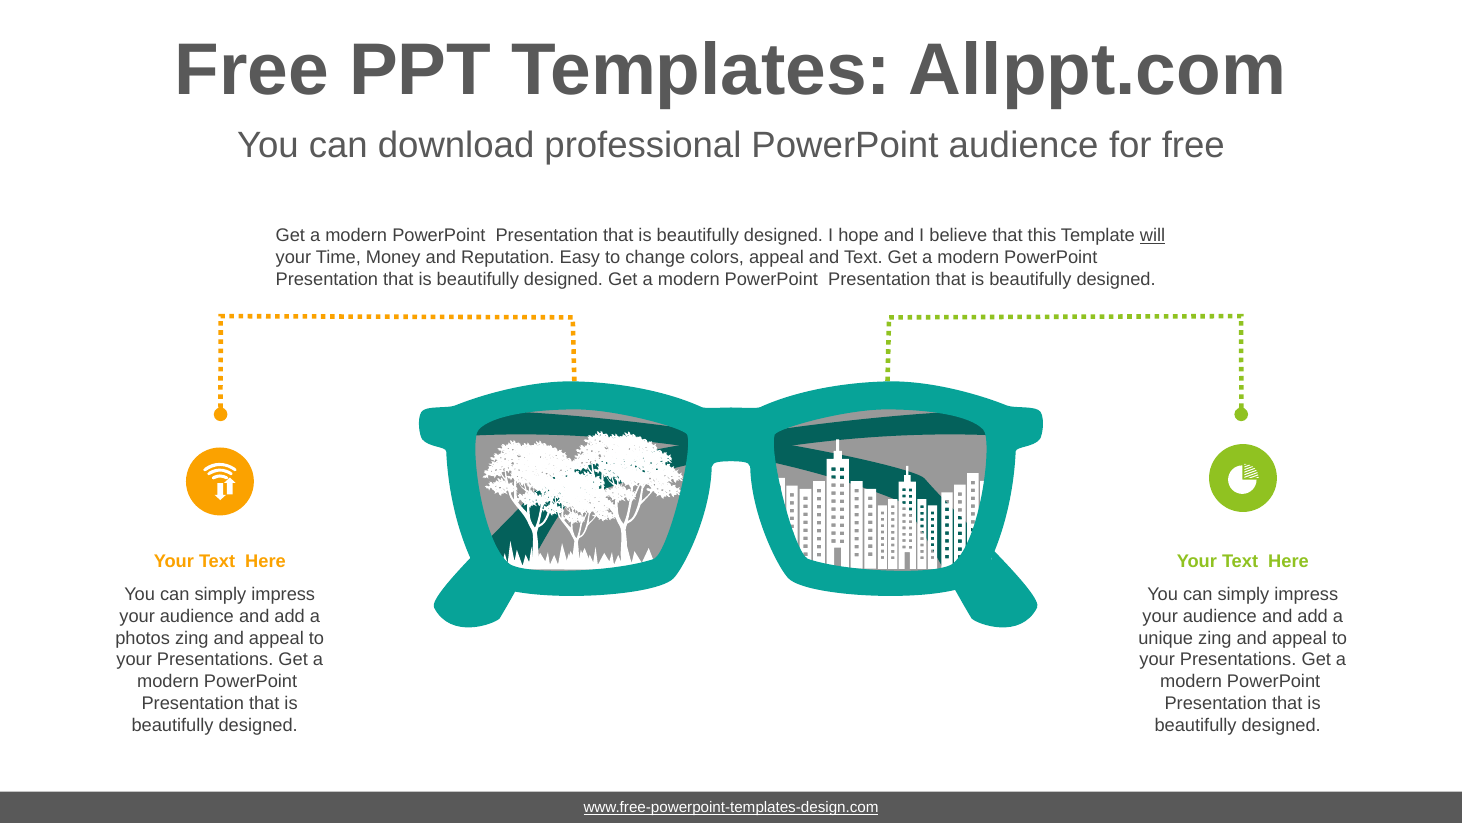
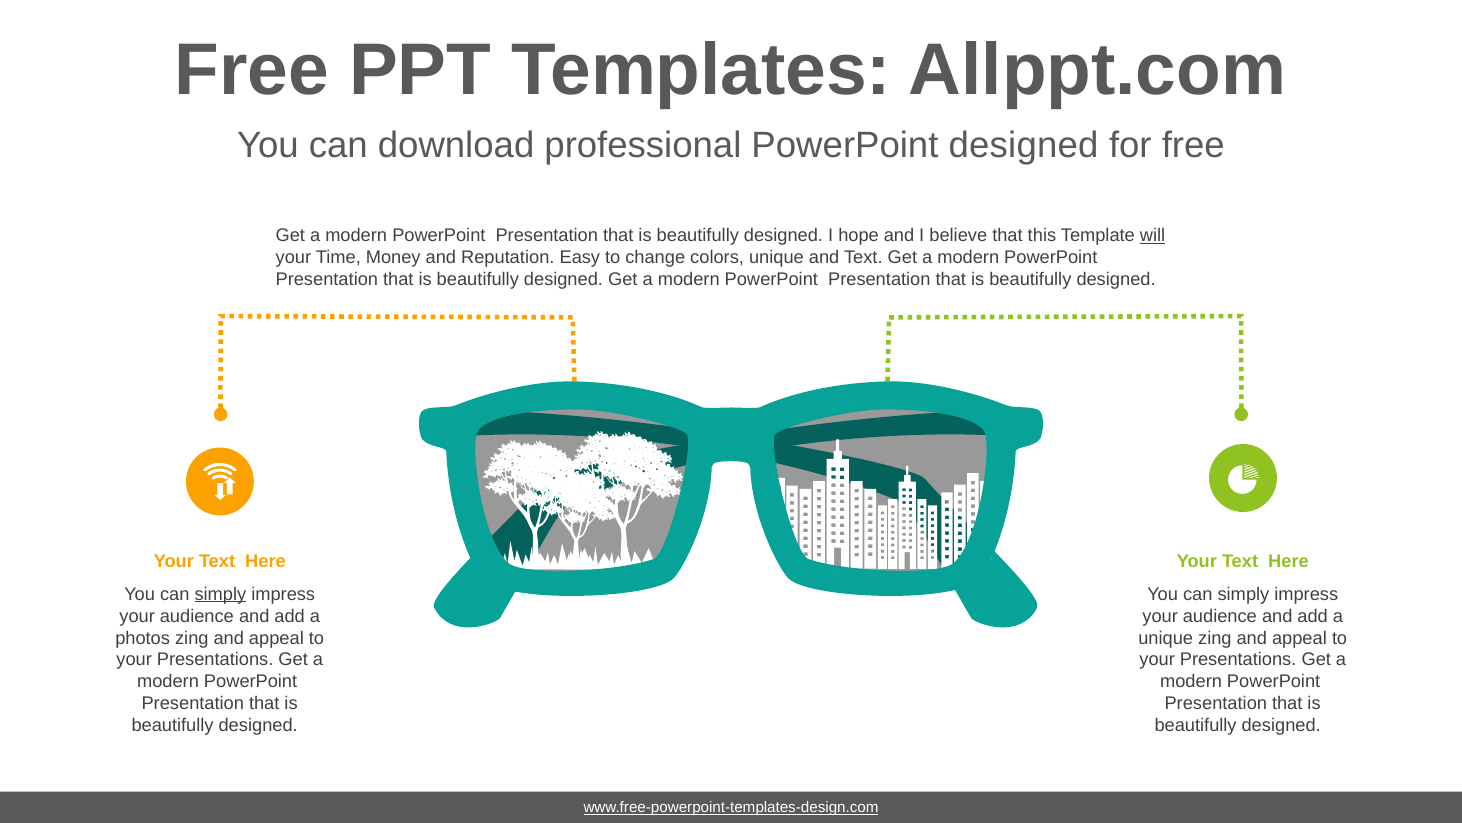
PowerPoint audience: audience -> designed (1024, 146)
colors appeal: appeal -> unique (776, 257)
simply underline: none -> present (220, 594)
